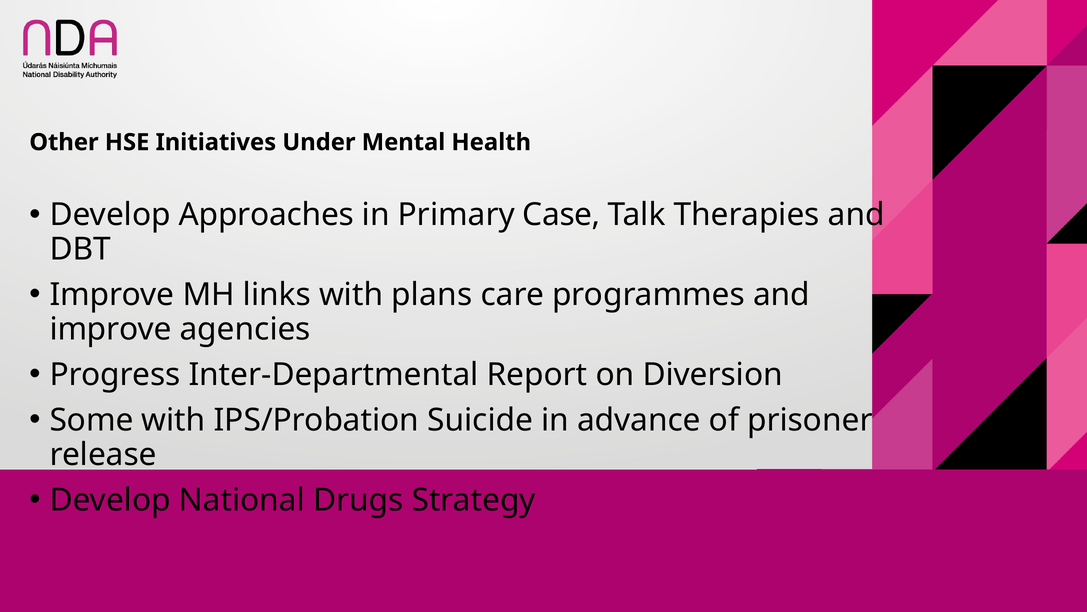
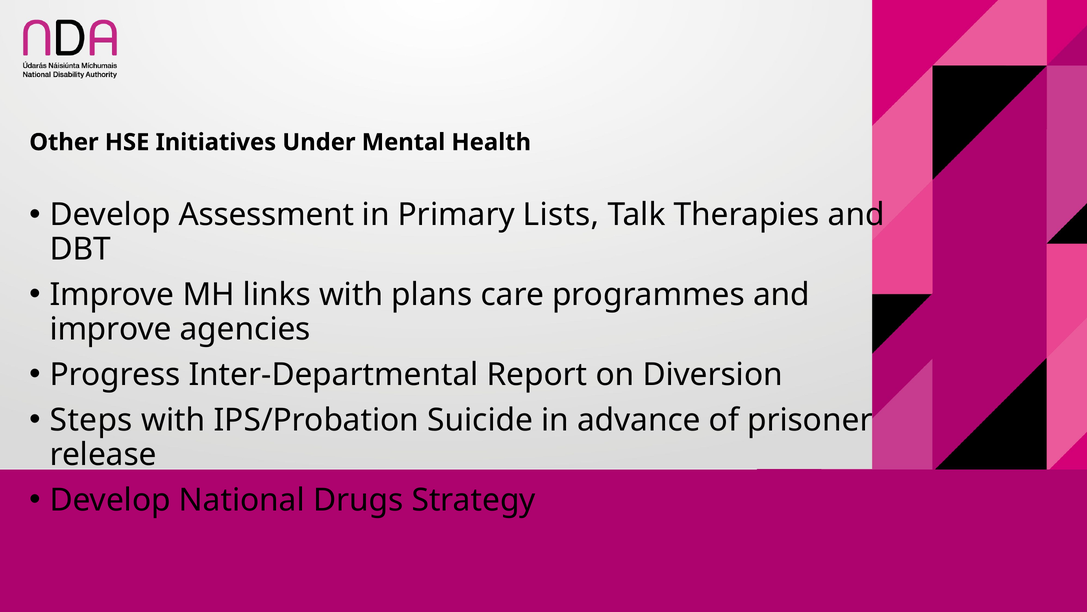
Approaches: Approaches -> Assessment (266, 215)
Case: Case -> Lists (561, 215)
Some: Some -> Steps (91, 420)
